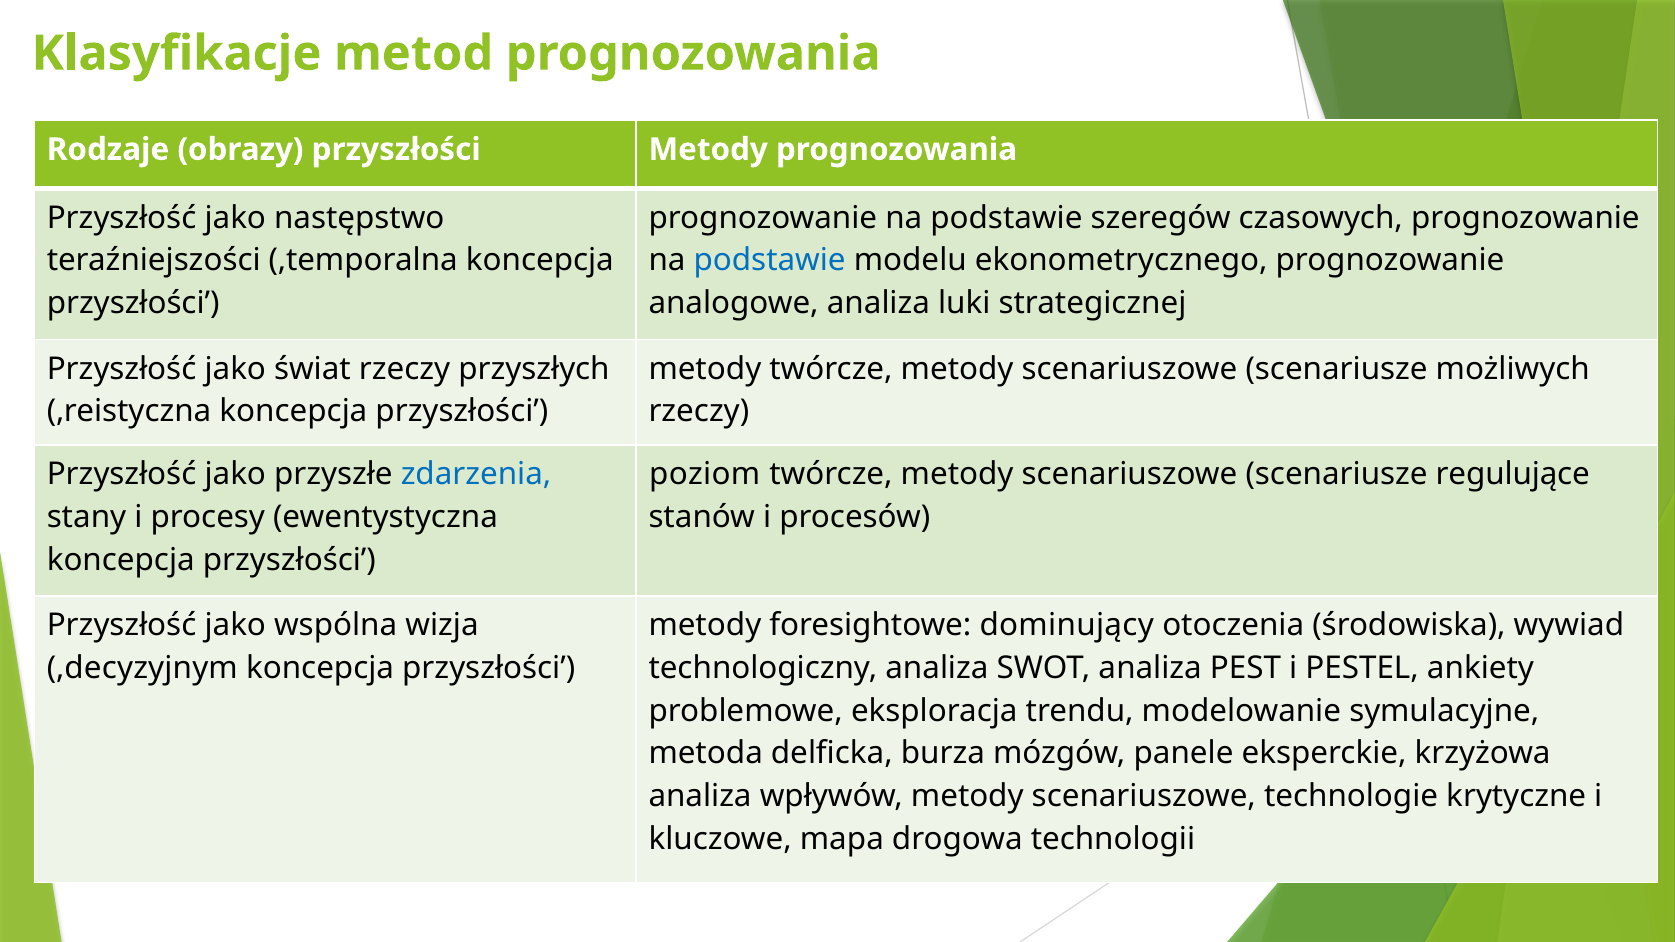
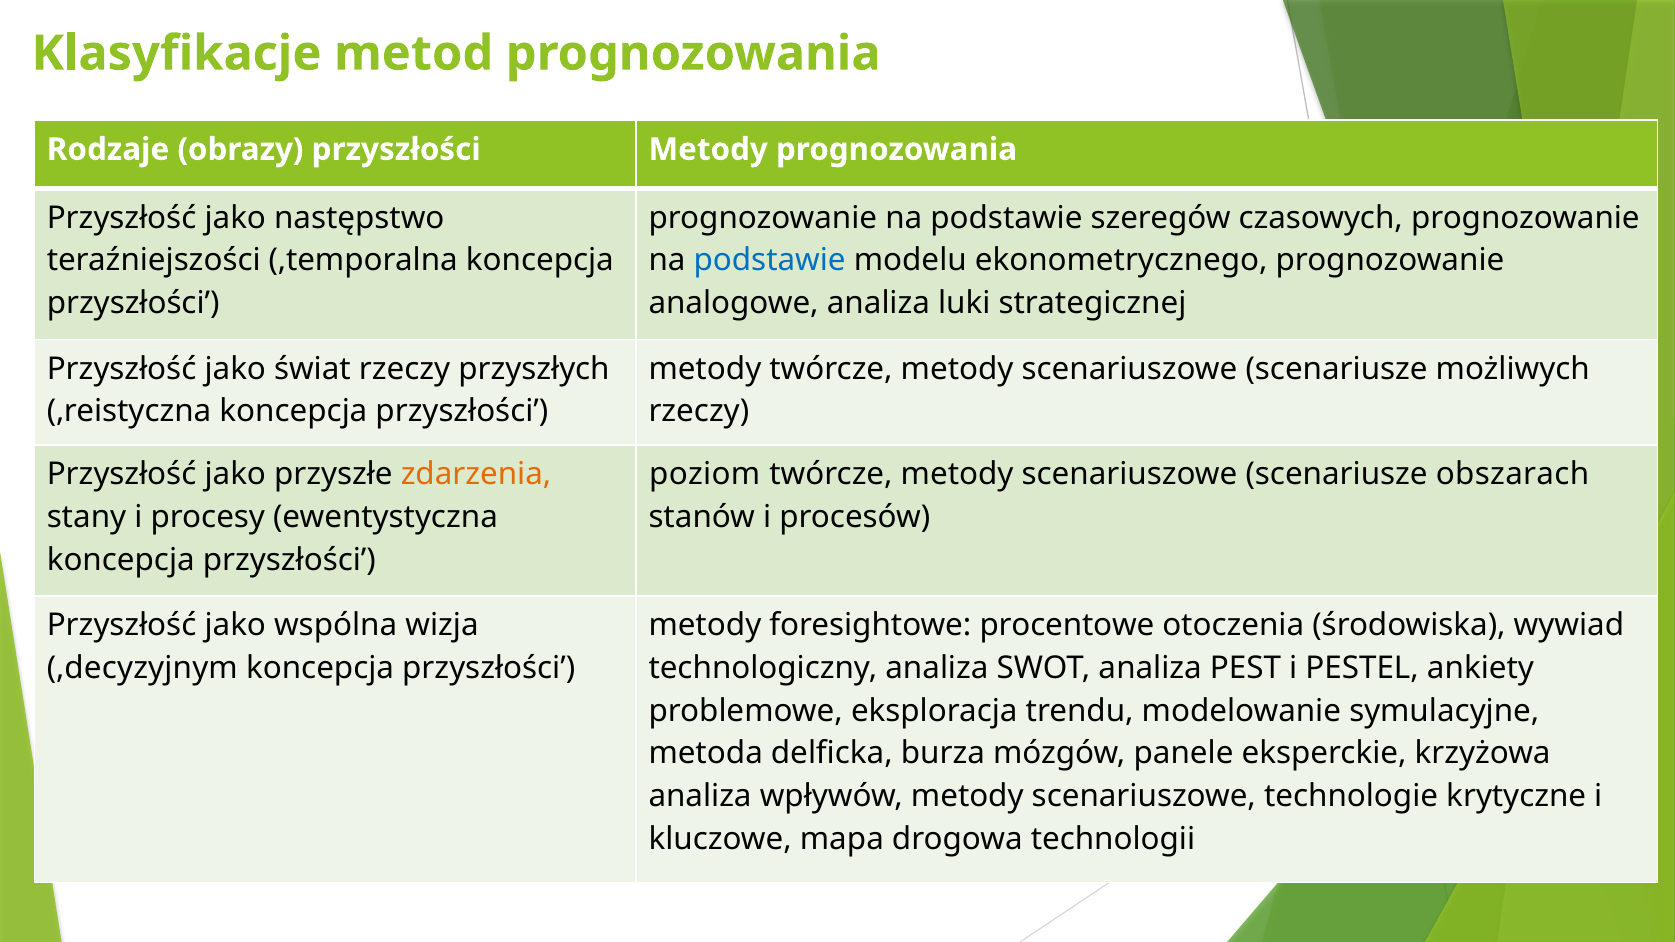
zdarzenia colour: blue -> orange (476, 474)
regulujące: regulujące -> obszarach (1513, 474)
dominujący: dominujący -> procentowe (1067, 625)
